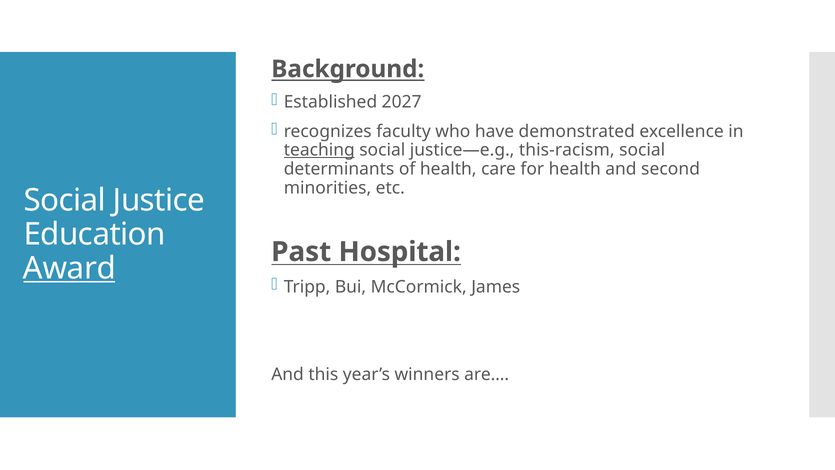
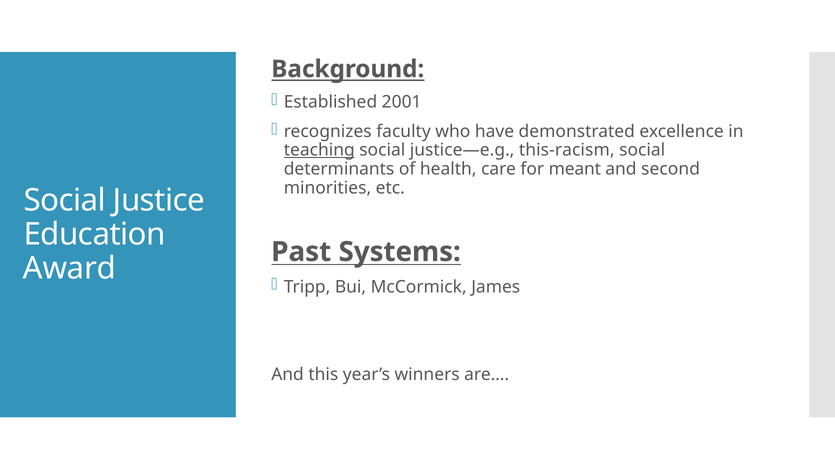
2027: 2027 -> 2001 (402, 102)
for health: health -> meant (575, 169)
Hospital: Hospital -> Systems (400, 252)
Award underline: present -> none (70, 268)
